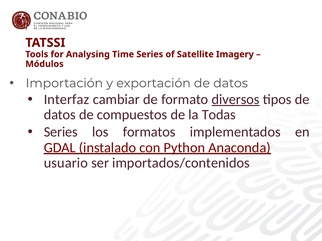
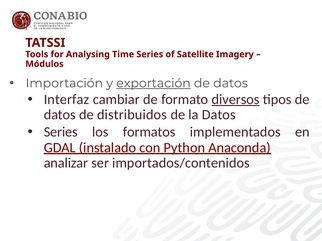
exportación underline: none -> present (154, 83)
compuestos: compuestos -> distribuidos (132, 115)
la Todas: Todas -> Datos (219, 115)
usuario: usuario -> analizar (66, 163)
